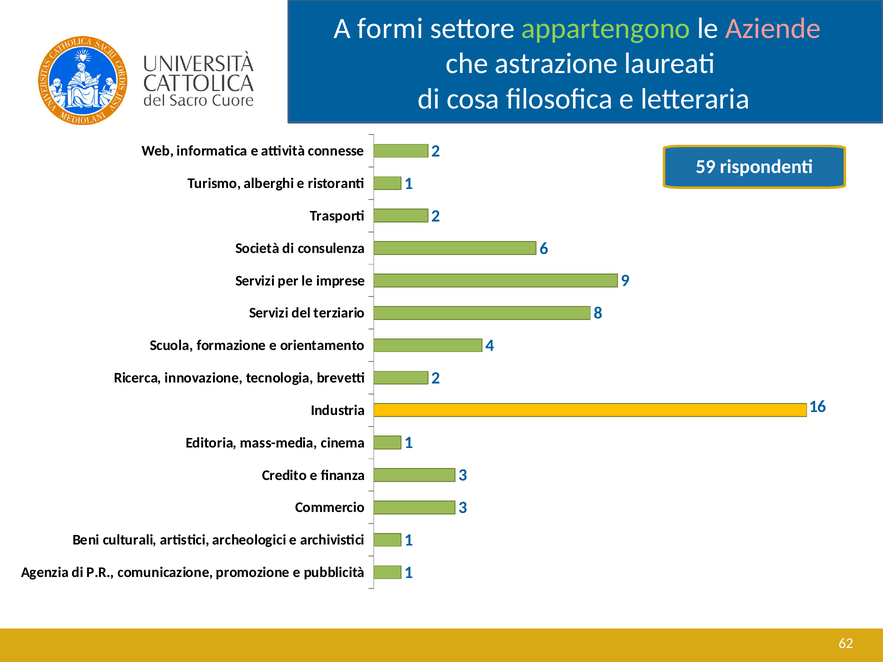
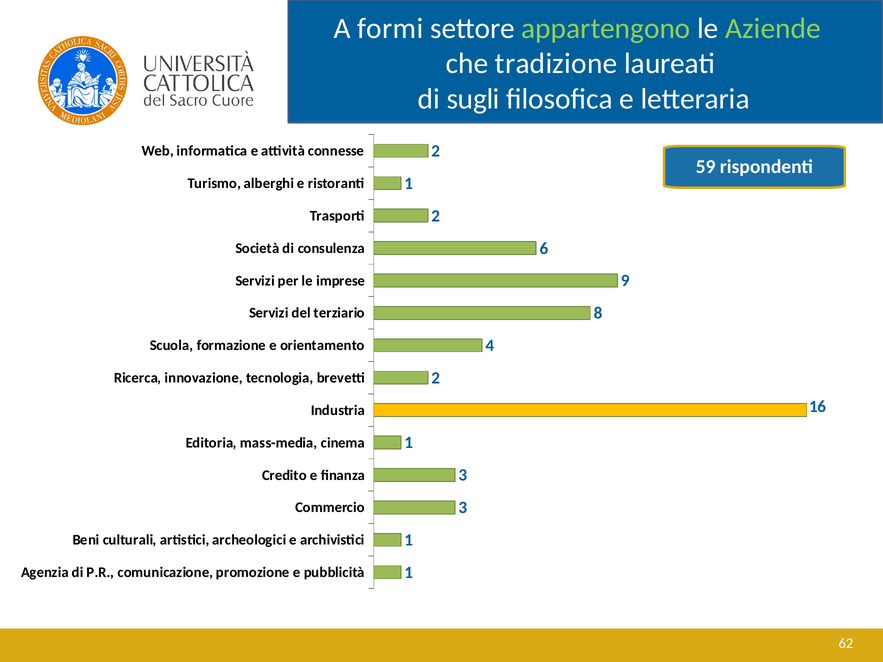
Aziende colour: pink -> light green (773, 28)
astrazione: astrazione -> tradizione (556, 64)
cosa: cosa -> sugli (473, 99)
